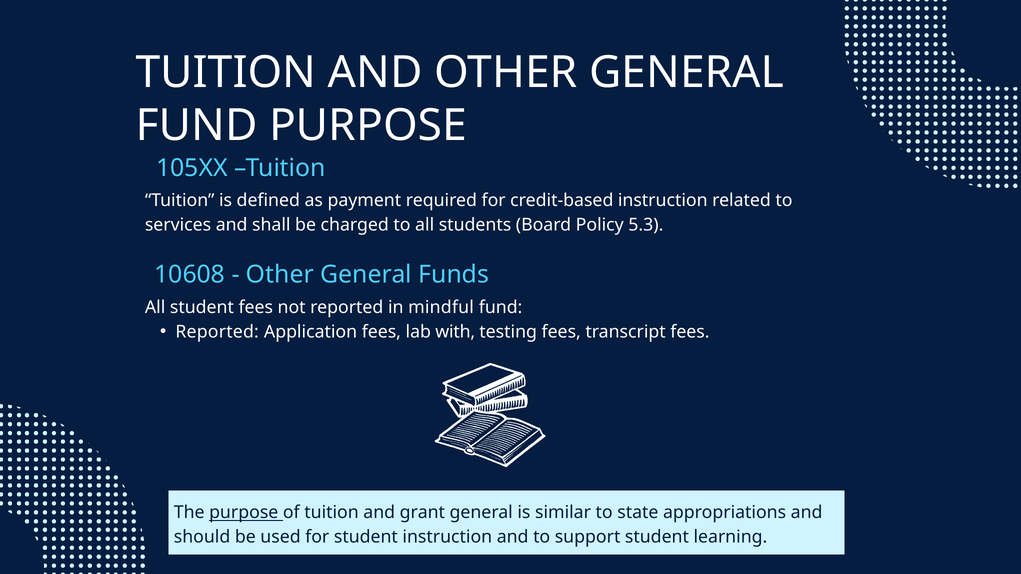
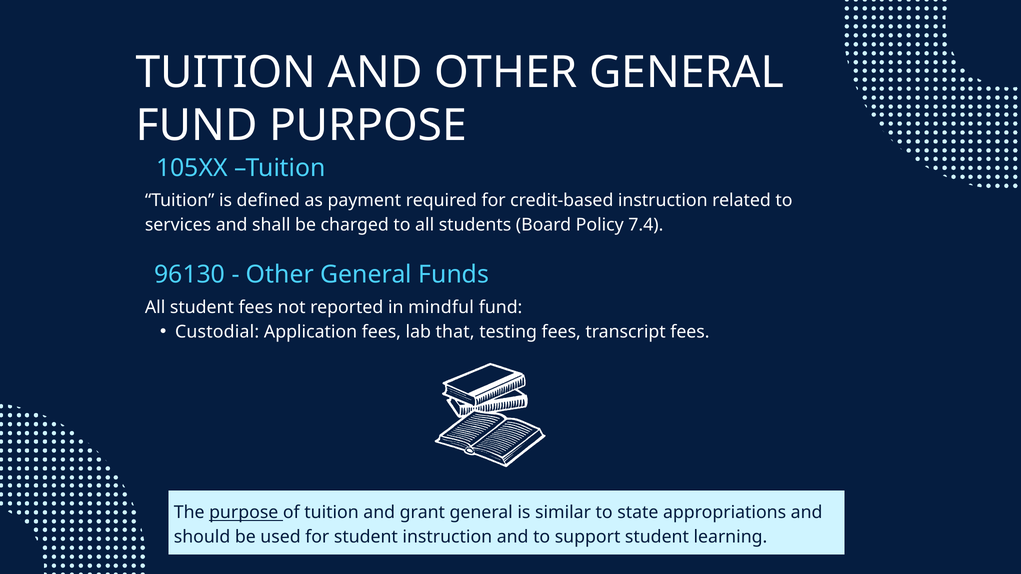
5.3: 5.3 -> 7.4 (646, 225)
10608: 10608 -> 96130 (190, 275)
Reported: Reported -> Custodial (217, 332)
with: with -> that (455, 332)
